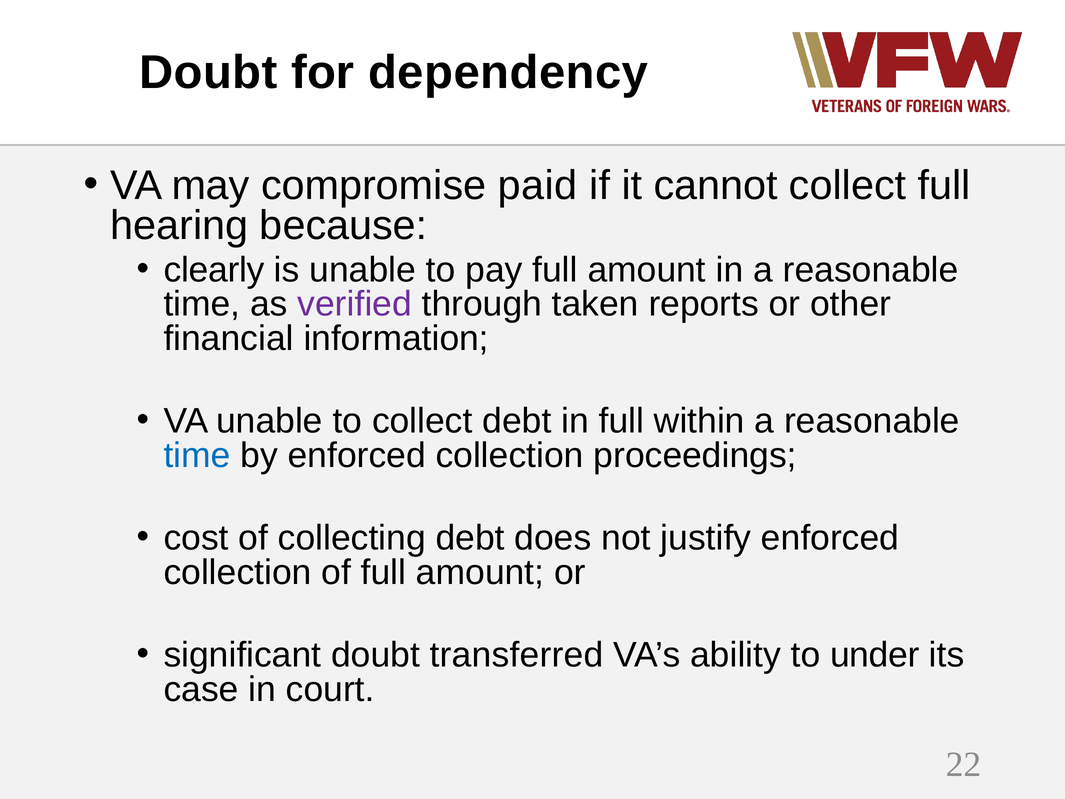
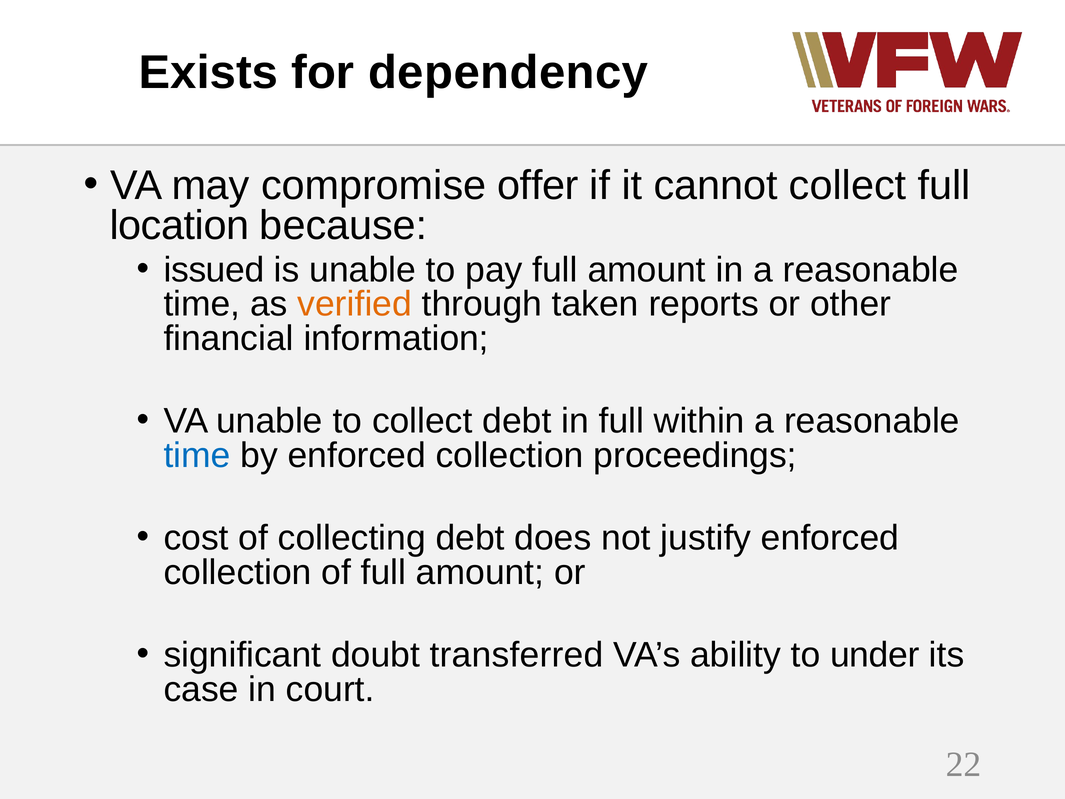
Doubt: Doubt -> Exists (208, 73)
paid: paid -> offer (538, 186)
hearing: hearing -> location (179, 225)
clearly: clearly -> issued (214, 270)
verified colour: purple -> orange (355, 304)
